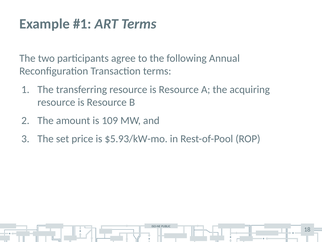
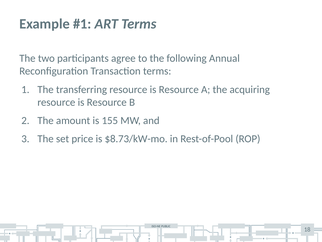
109: 109 -> 155 (110, 120)
$5.93/kW-mo: $5.93/kW-mo -> $8.73/kW-mo (136, 139)
